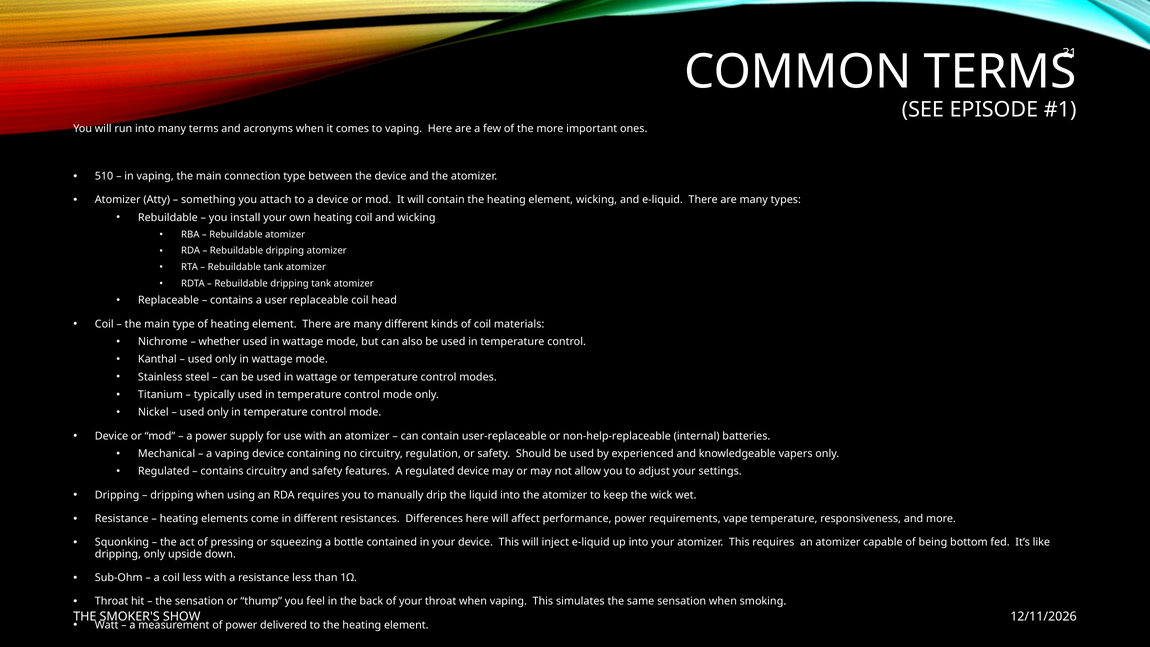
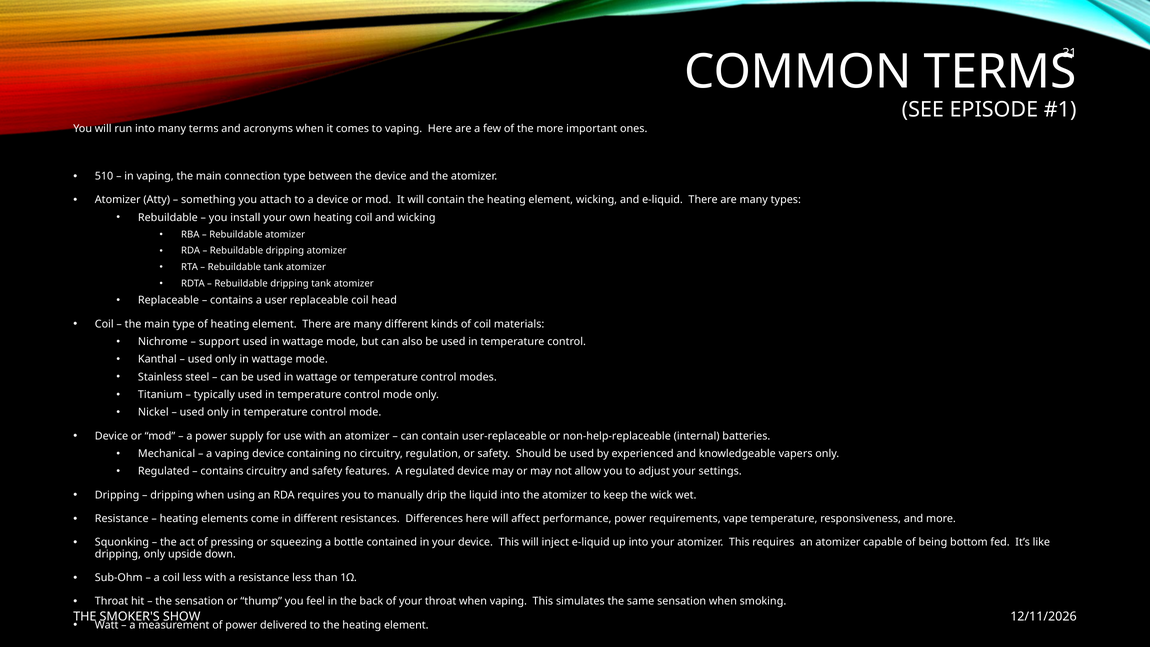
whether: whether -> support (219, 342)
